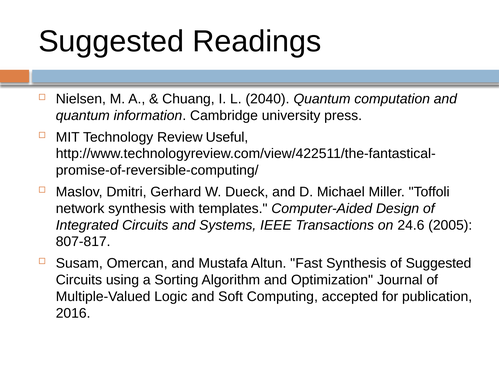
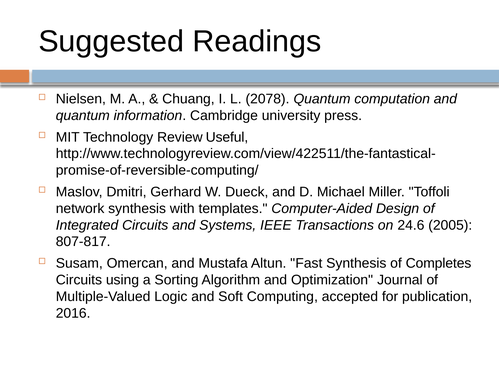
2040: 2040 -> 2078 (267, 99)
of Suggested: Suggested -> Completes (439, 263)
